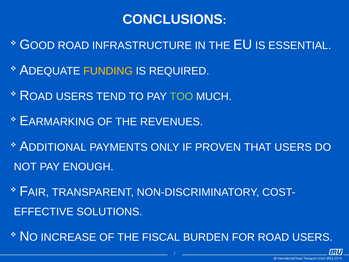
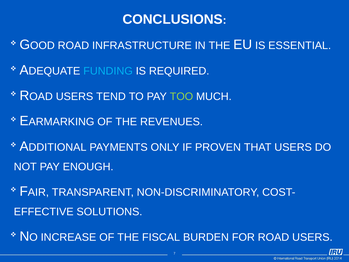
FUNDING colour: yellow -> light blue (108, 71)
